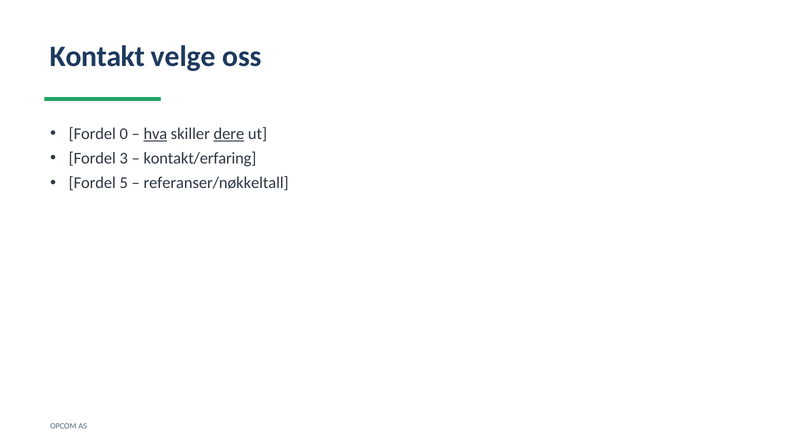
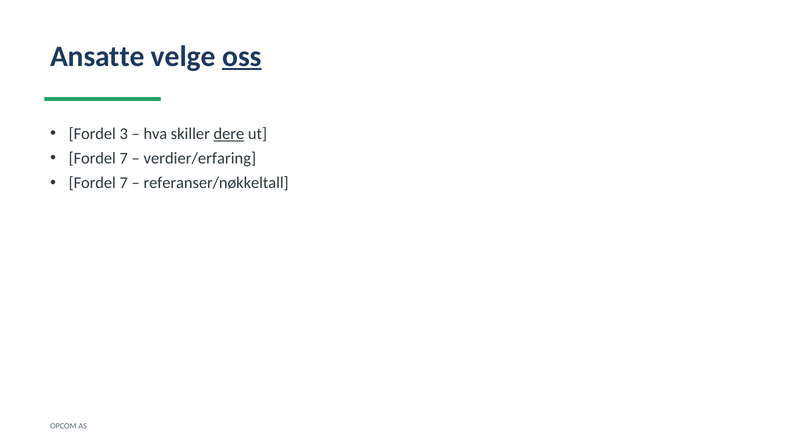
Kontakt: Kontakt -> Ansatte (97, 56)
oss underline: none -> present (242, 56)
0: 0 -> 3 (124, 134)
hva underline: present -> none (155, 134)
3: 3 -> 7 (124, 158)
kontakt/erfaring: kontakt/erfaring -> verdier/erfaring (200, 158)
5: 5 -> 7 (124, 183)
